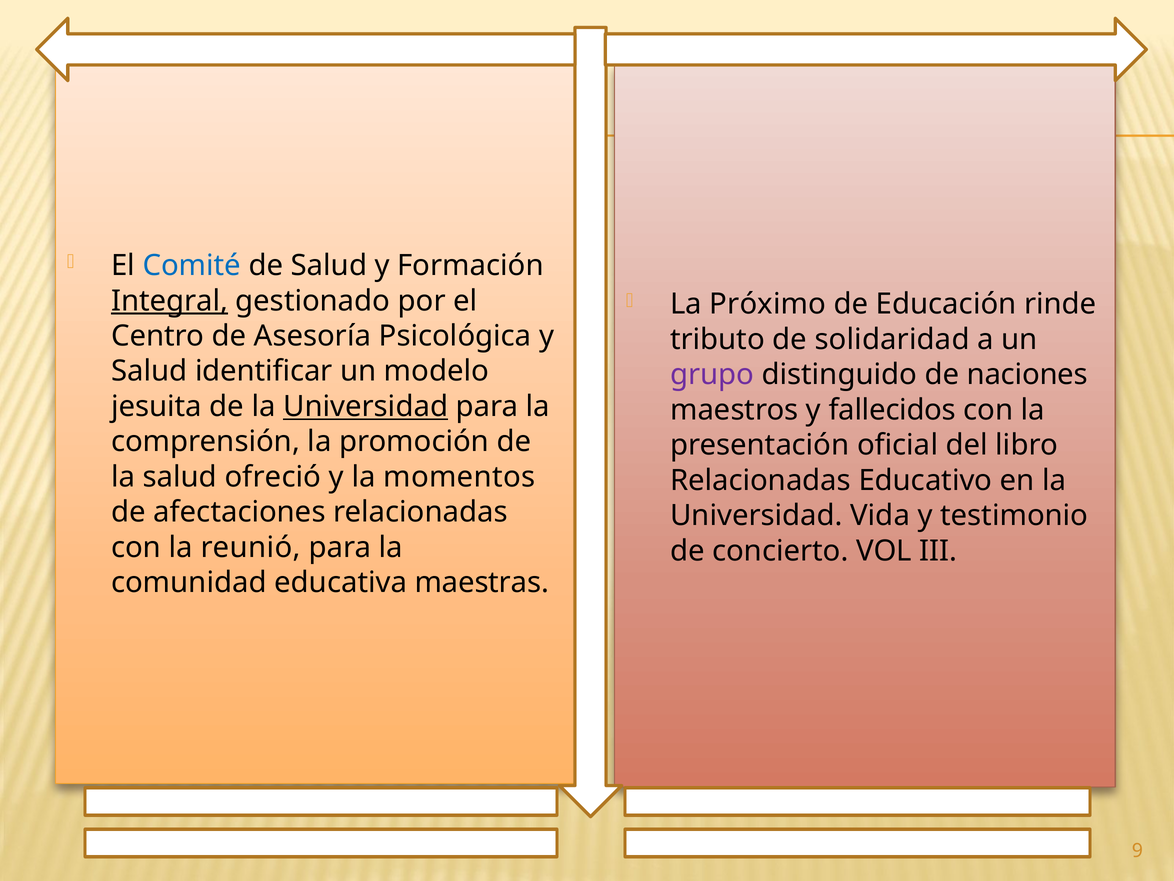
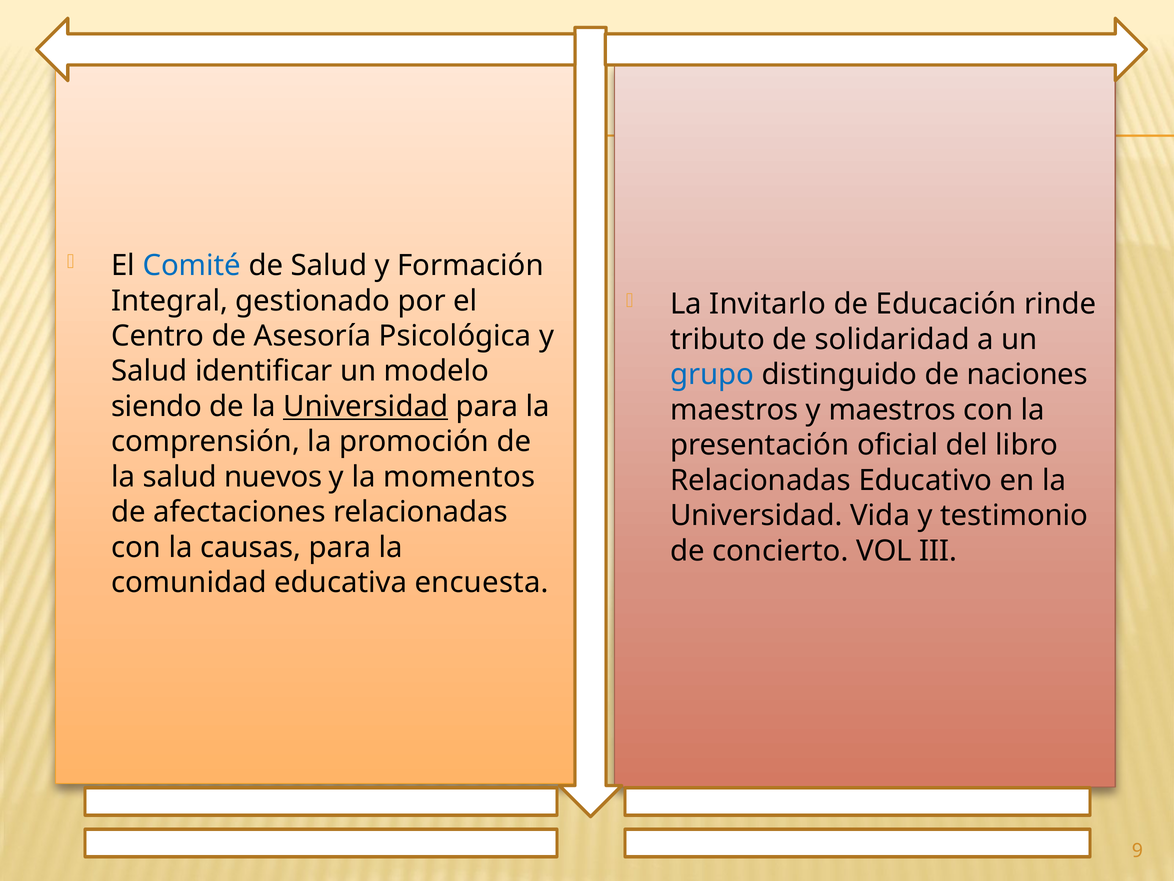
Integral underline: present -> none (170, 301)
Próximo: Próximo -> Invitarlo (768, 304)
grupo colour: purple -> blue (712, 375)
jesuita: jesuita -> siendo (157, 406)
y fallecidos: fallecidos -> maestros (892, 410)
ofreció: ofreció -> nuevos (273, 477)
reunió: reunió -> causas (251, 547)
maestras: maestras -> encuesta (482, 582)
